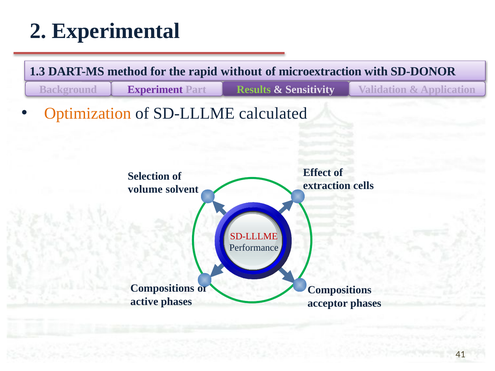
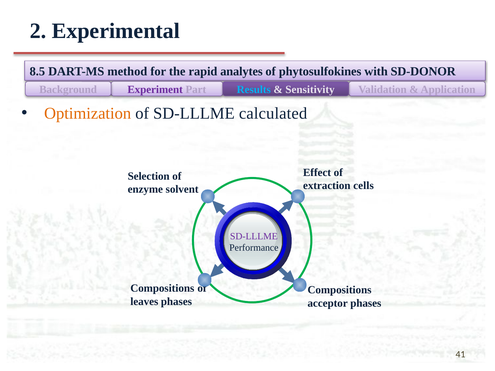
1.3: 1.3 -> 8.5 (37, 72)
without: without -> analytes (241, 72)
microextraction: microextraction -> phytosulfokines (320, 72)
Results colour: light green -> light blue (254, 90)
volume: volume -> enzyme (145, 189)
SD-LLLME colour: red -> purple (254, 236)
active: active -> leaves (144, 302)
